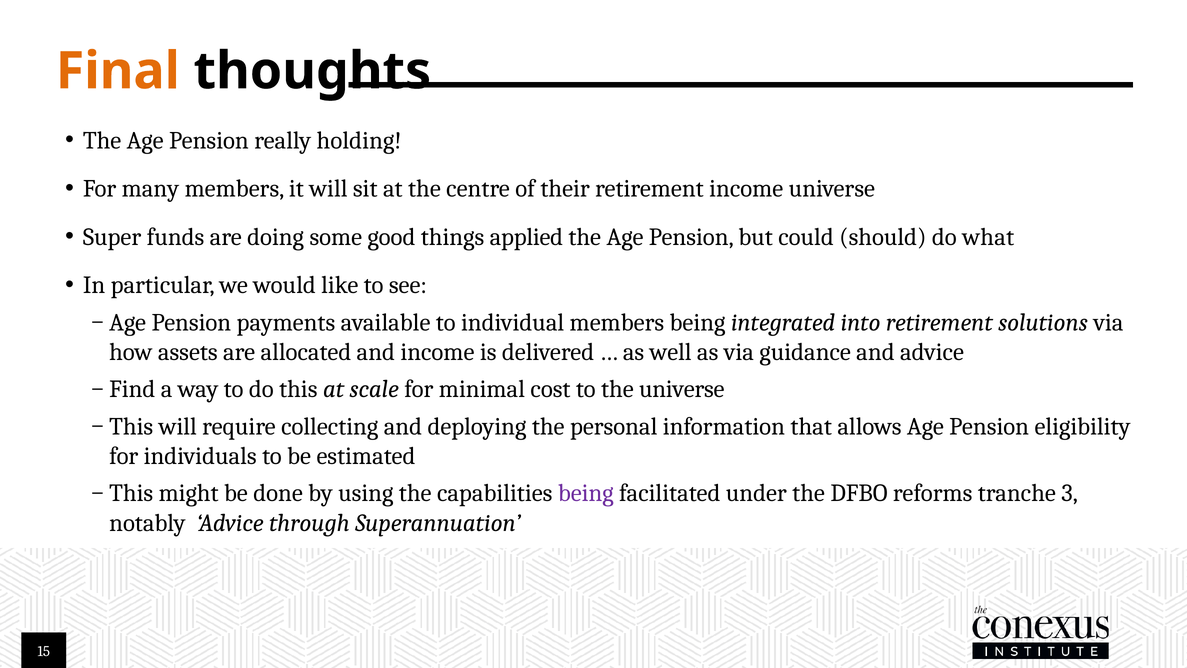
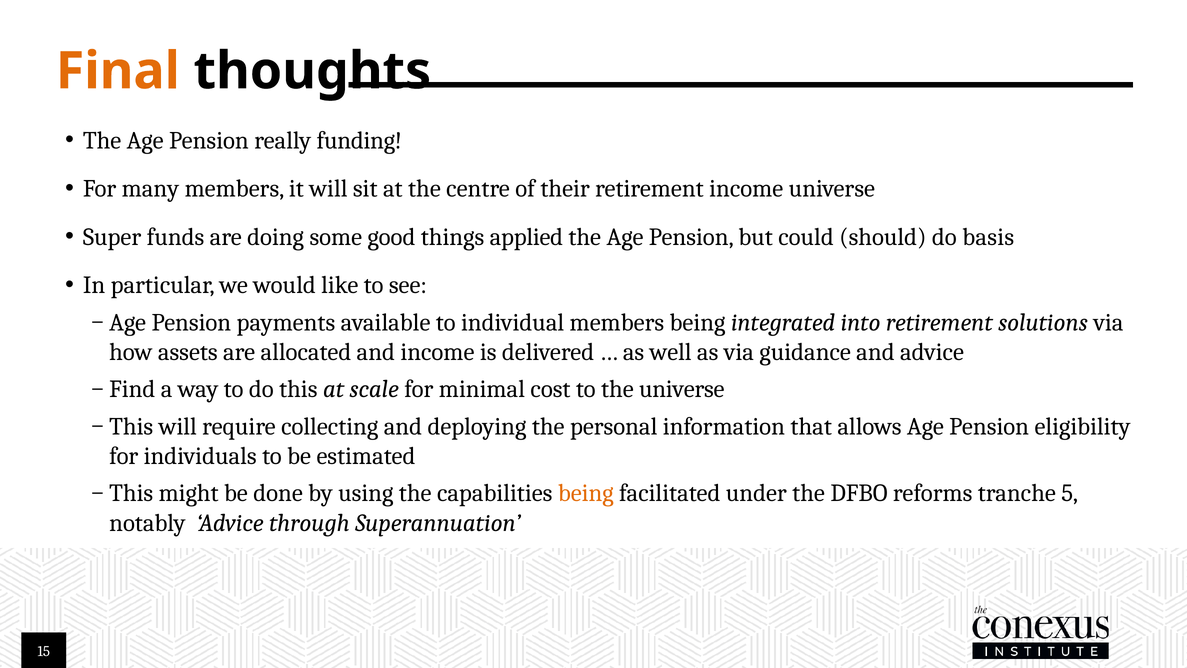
holding: holding -> funding (359, 141)
what: what -> basis (988, 237)
being colour: purple -> orange (586, 493)
3: 3 -> 5 (1070, 493)
